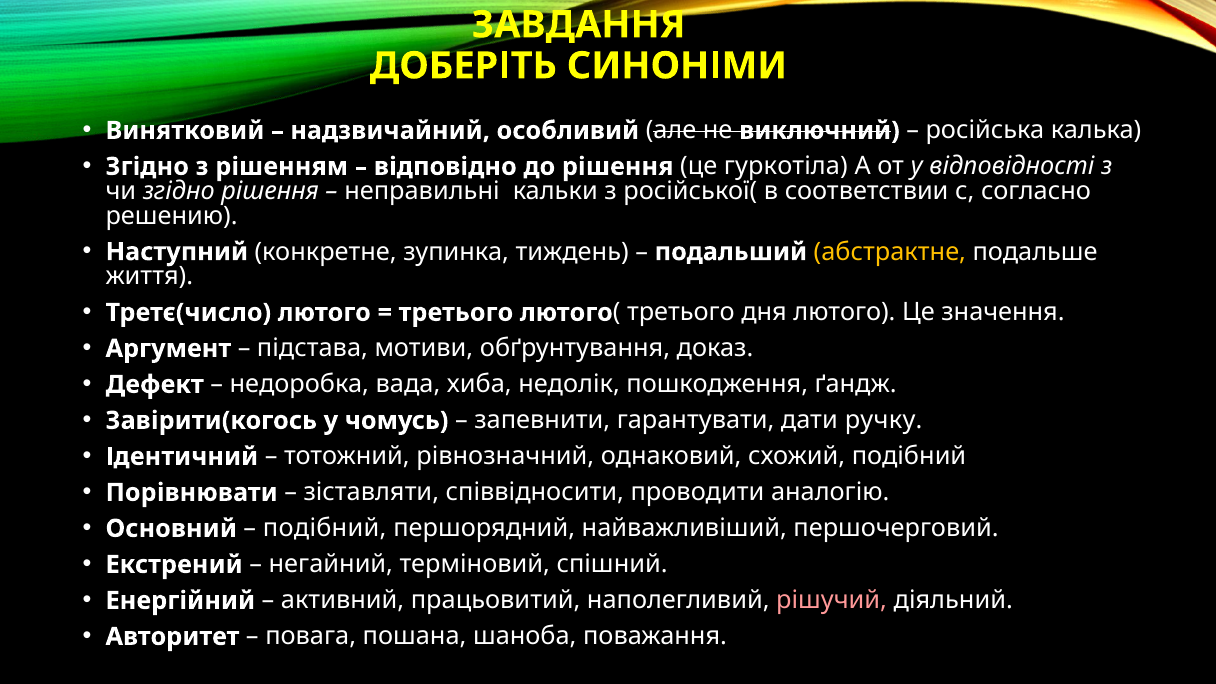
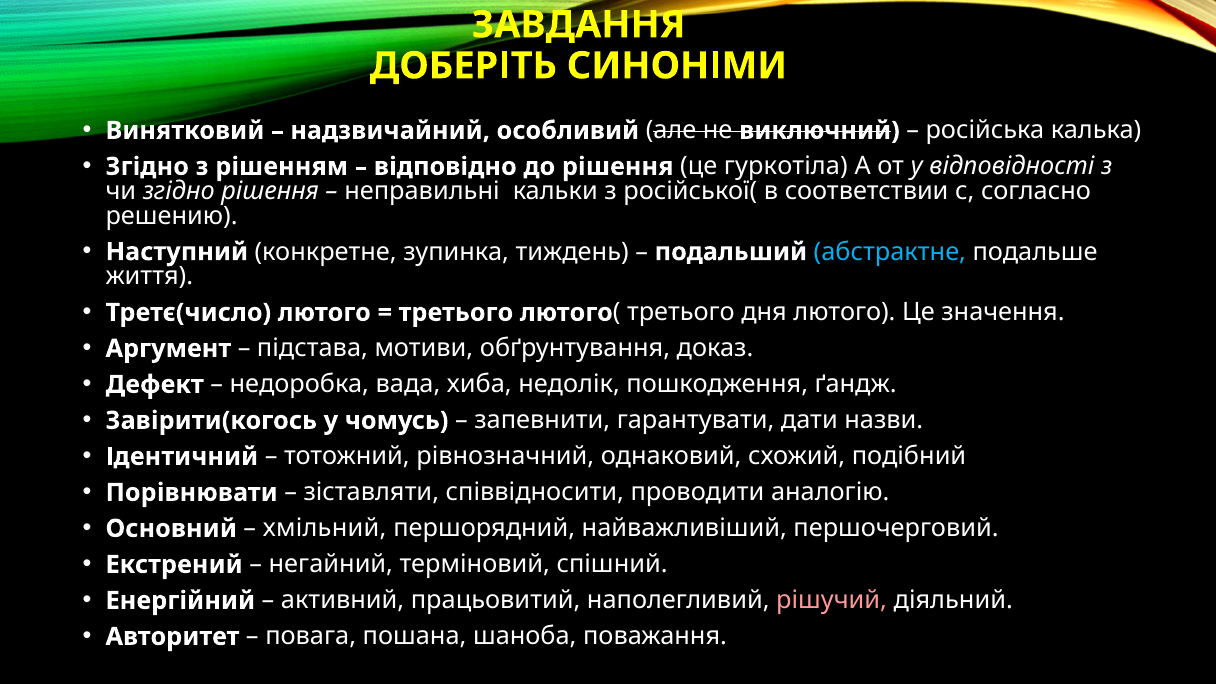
абстрактне colour: yellow -> light blue (890, 252)
ручку: ручку -> назви (884, 421)
подібний: подібний -> хмільний (325, 529)
